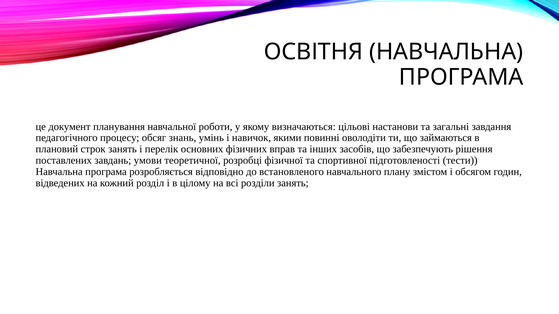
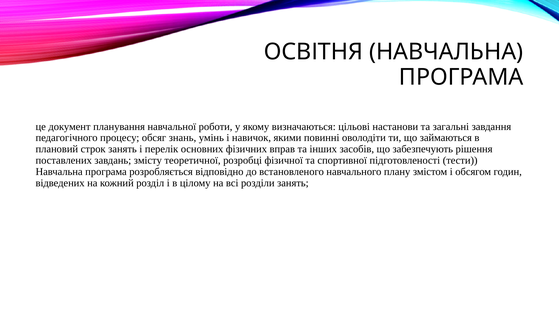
умови: умови -> змісту (148, 161)
